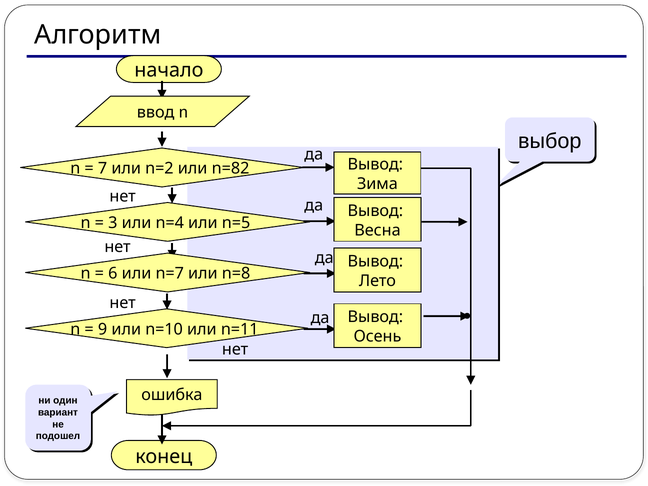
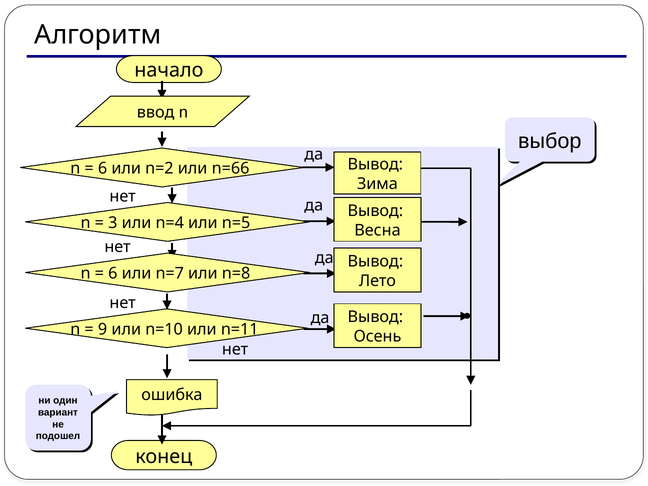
7: 7 -> 6 (103, 169)
n=82: n=82 -> n=66 (231, 169)
